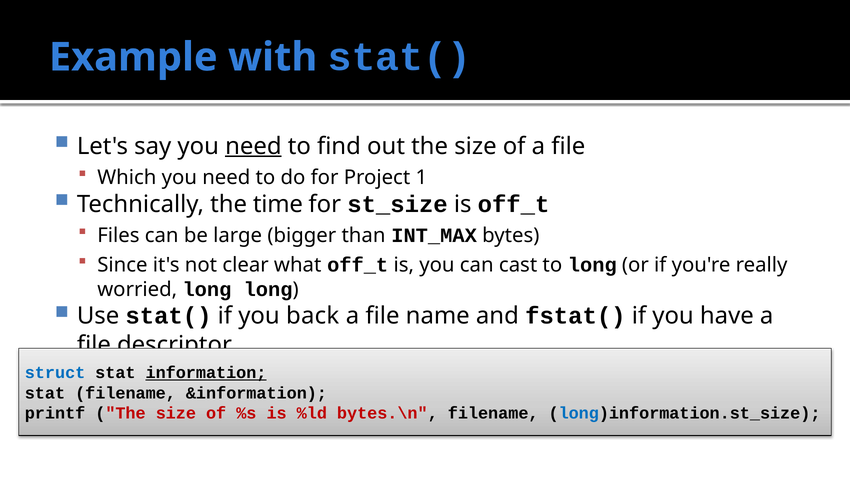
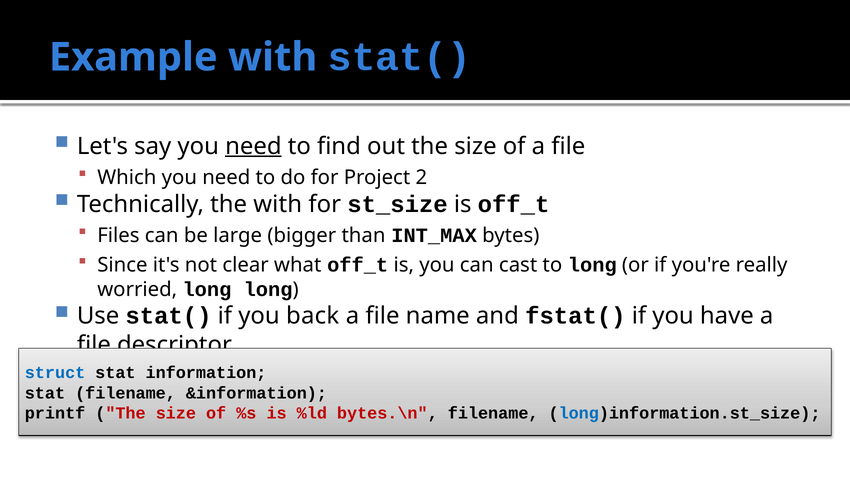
1: 1 -> 2 (421, 177)
the time: time -> with (278, 204)
information underline: present -> none (206, 373)
